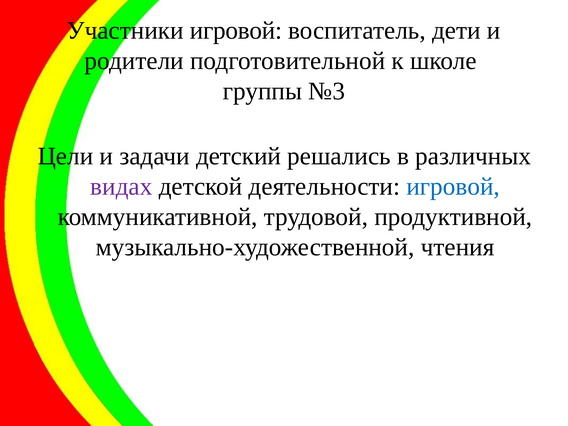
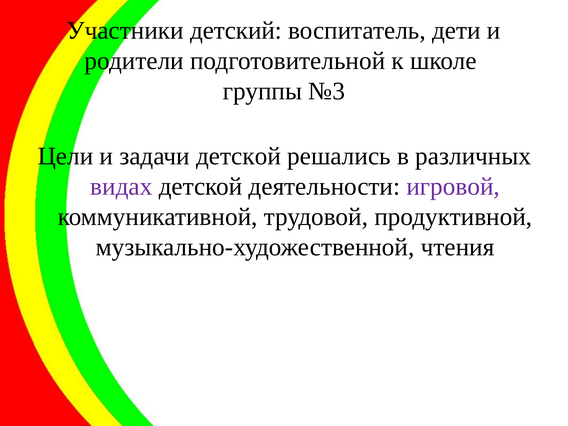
Участники игровой: игровой -> детский (236, 31)
задачи детский: детский -> детской (239, 156)
игровой colour: blue -> purple (453, 187)
